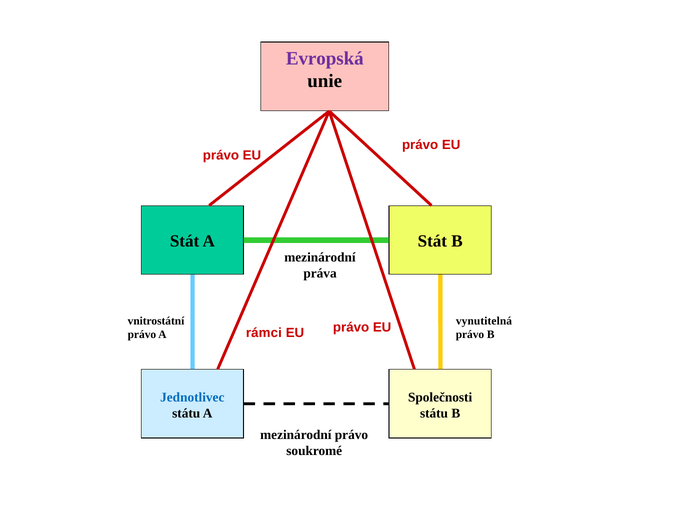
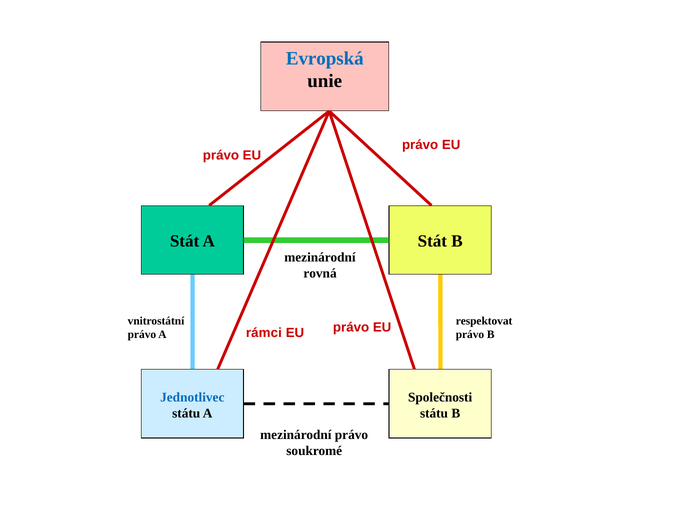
Evropská colour: purple -> blue (325, 58)
práva: práva -> rovná (320, 274)
vynutitelná: vynutitelná -> respektovat (484, 321)
